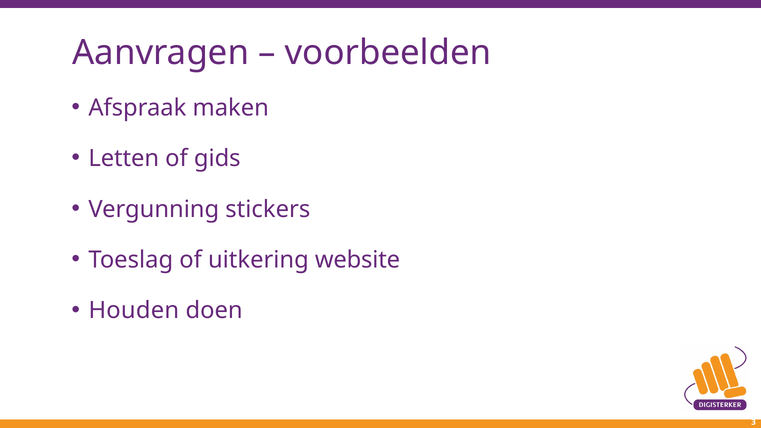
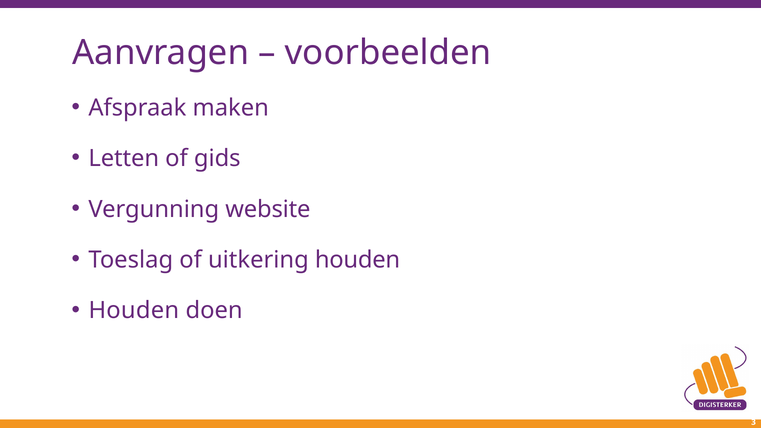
stickers: stickers -> website (268, 209)
uitkering website: website -> houden (358, 260)
